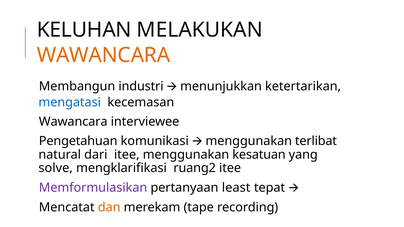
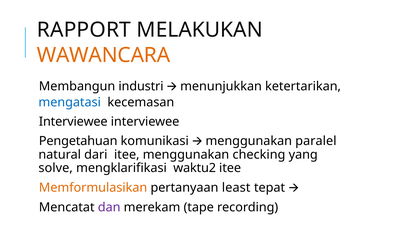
KELUHAN: KELUHAN -> RAPPORT (84, 30)
Wawancara: Wawancara -> Interviewee (73, 122)
terlibat: terlibat -> paralel (316, 141)
kesatuan: kesatuan -> checking (259, 155)
ruang2: ruang2 -> waktu2 (195, 168)
Memformulasikan colour: purple -> orange (93, 188)
dan colour: orange -> purple (109, 207)
